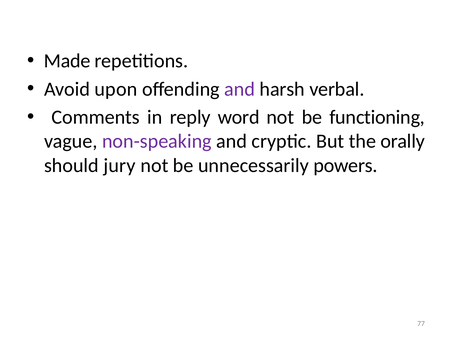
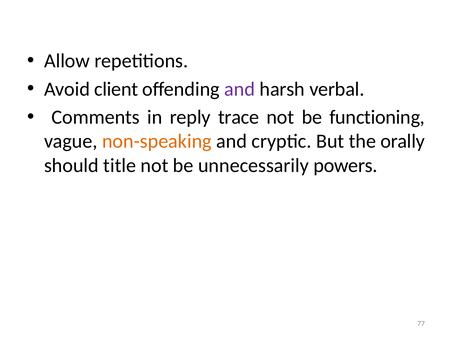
Made: Made -> Allow (67, 61)
upon: upon -> client (116, 89)
word: word -> trace (239, 117)
non-speaking colour: purple -> orange (157, 141)
jury: jury -> title (120, 165)
